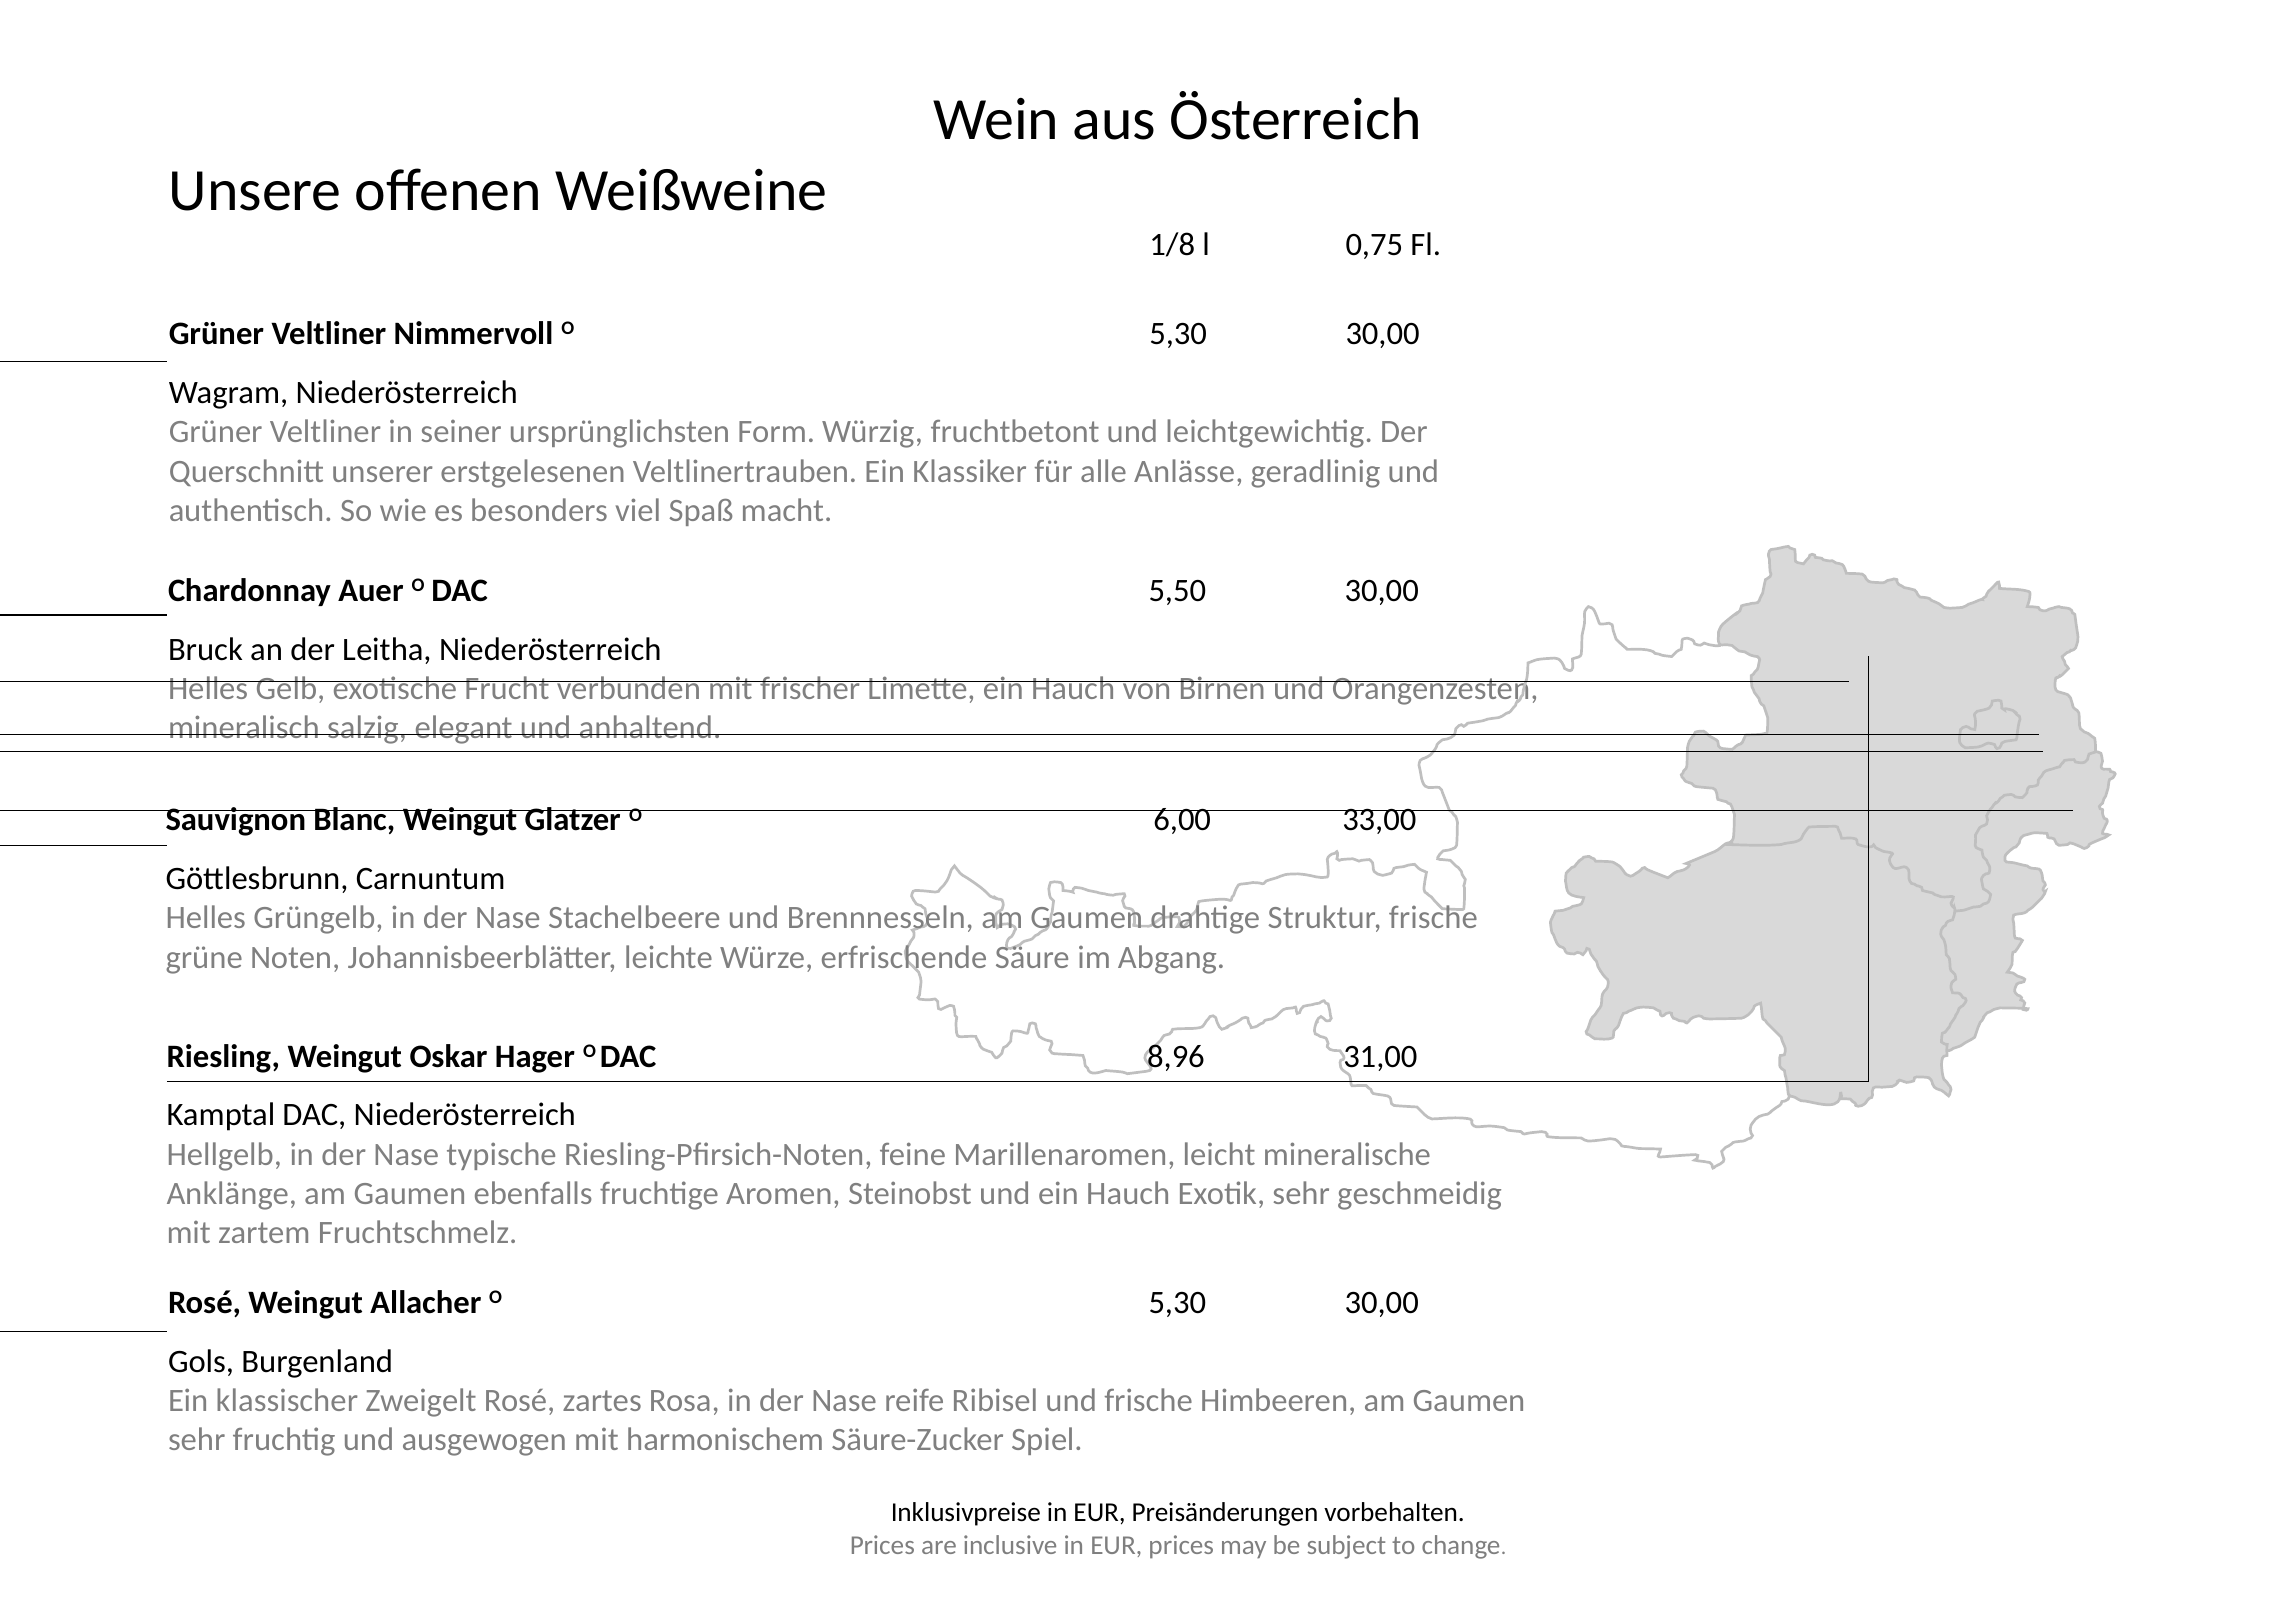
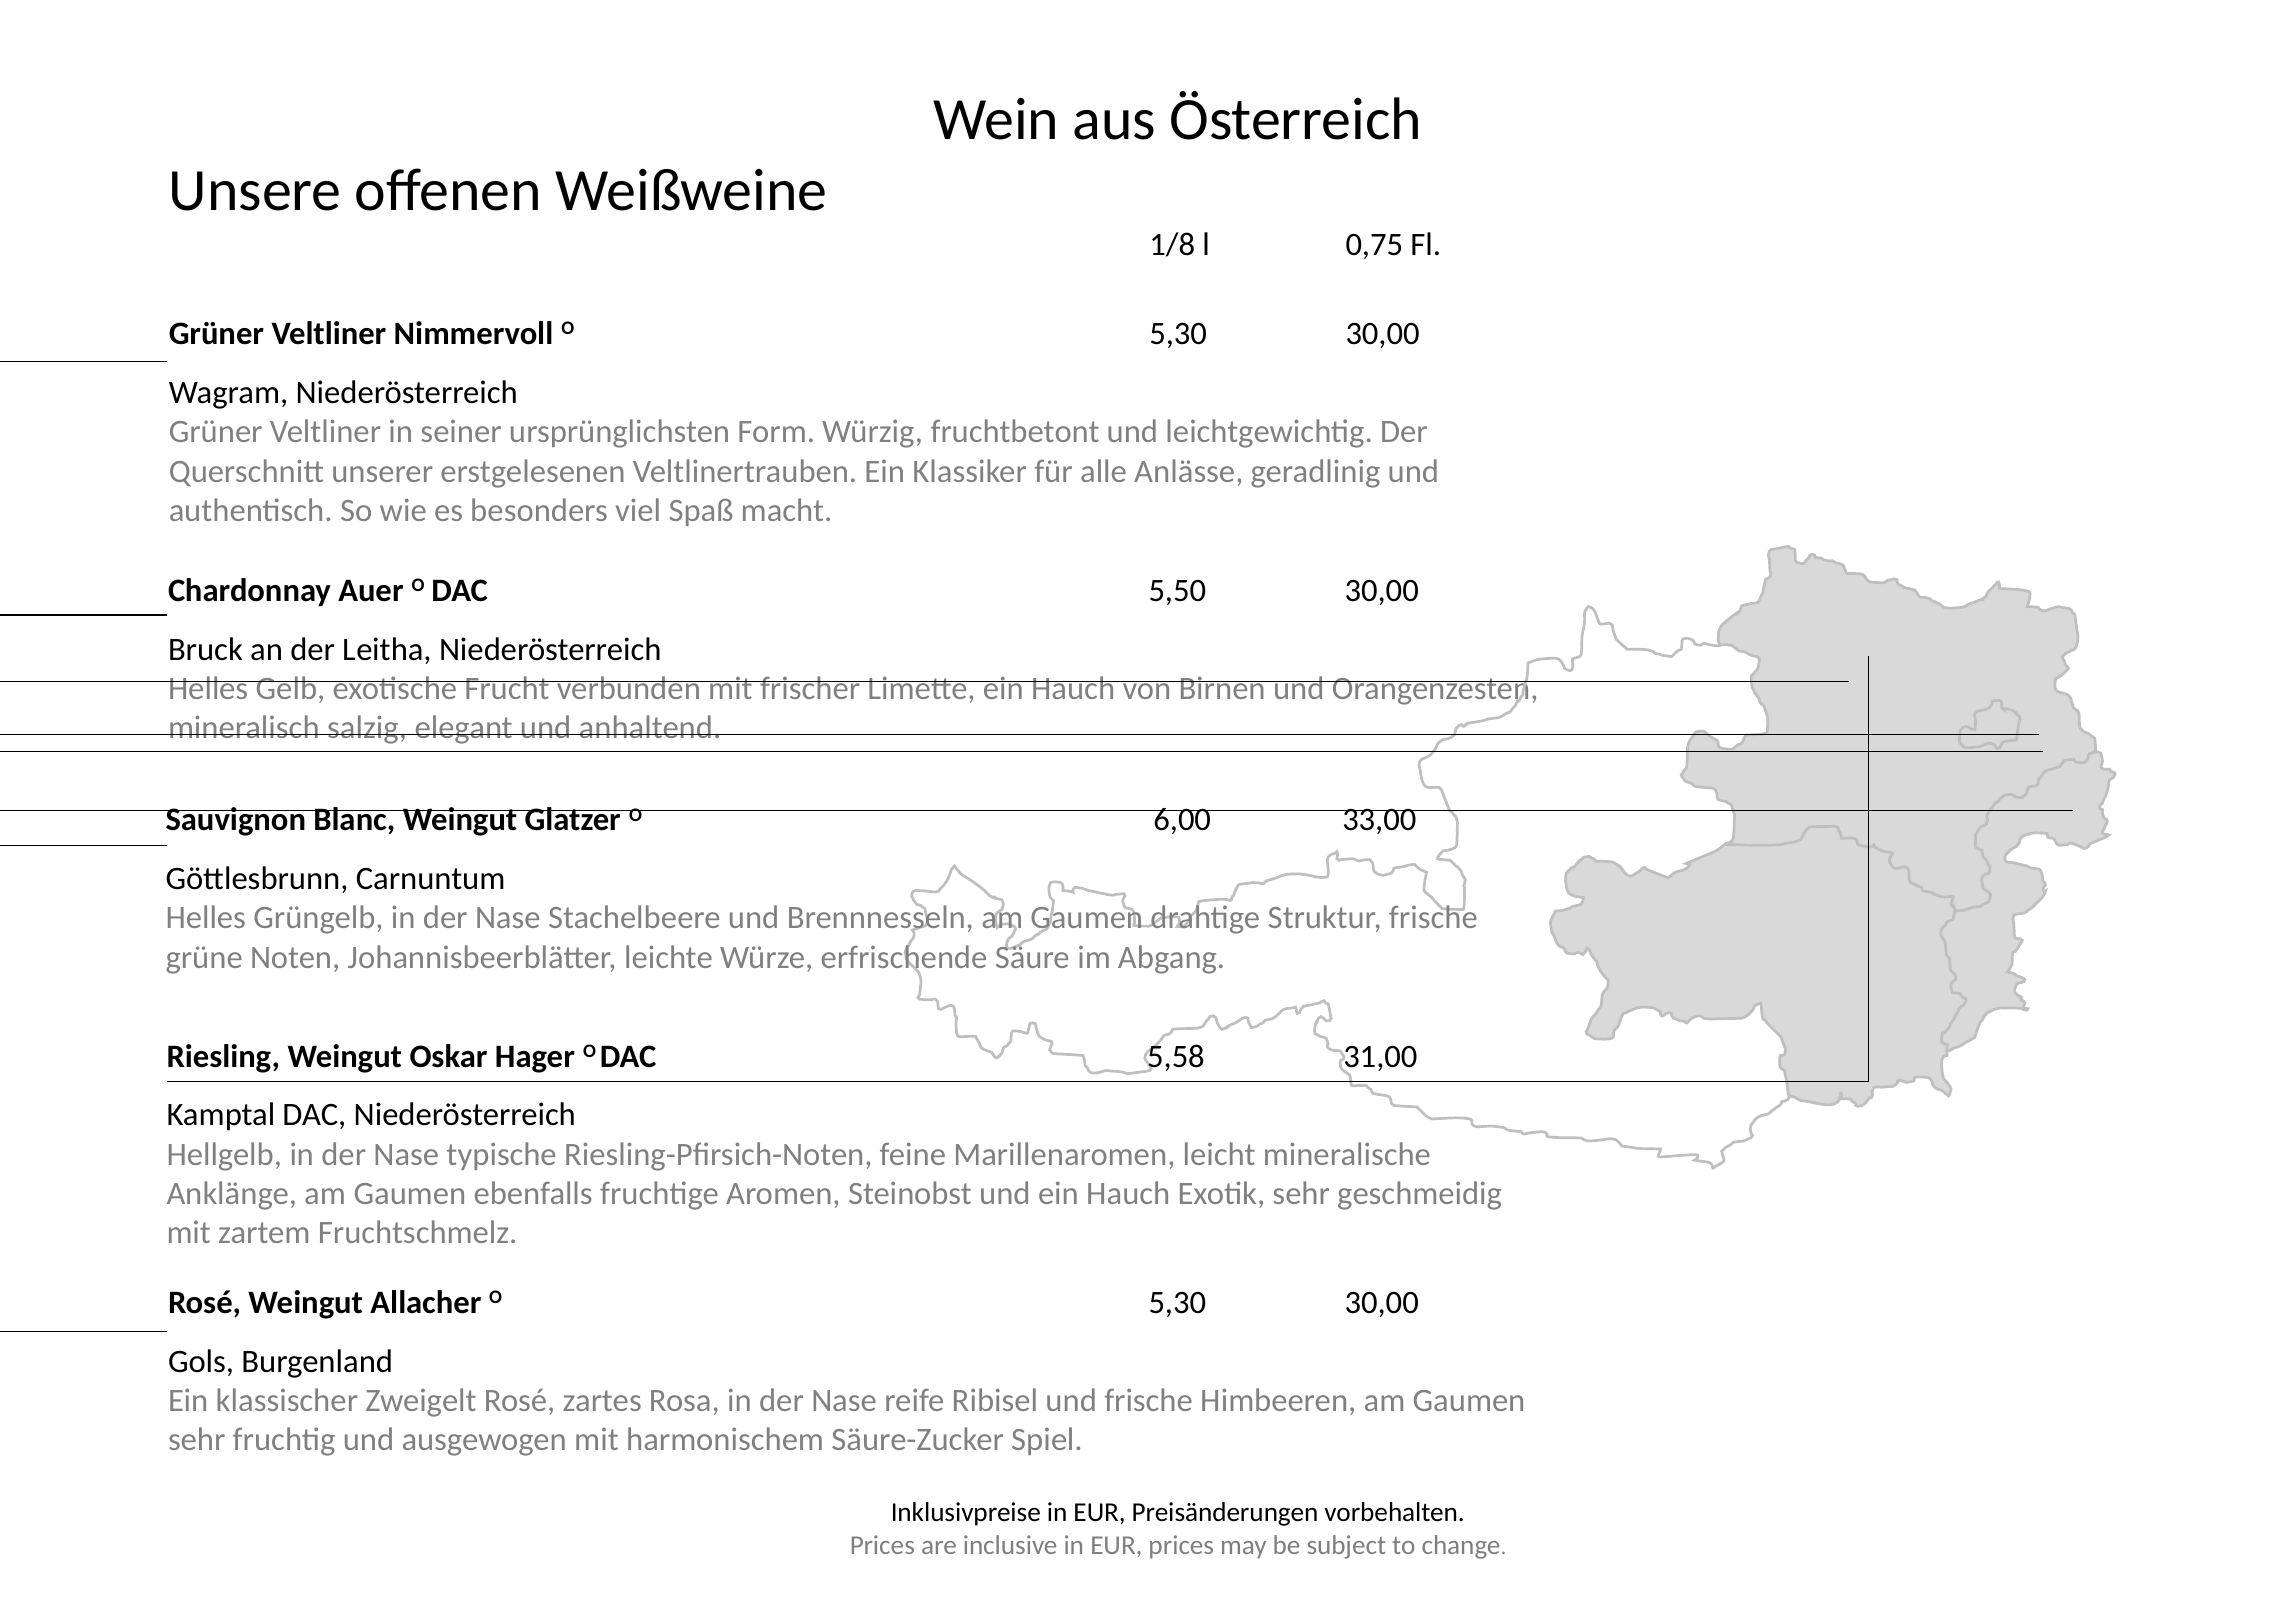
8,96: 8,96 -> 5,58 (1176, 1057)
